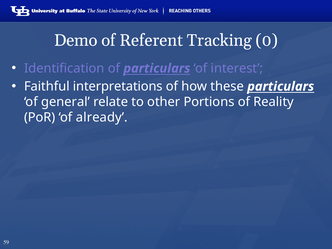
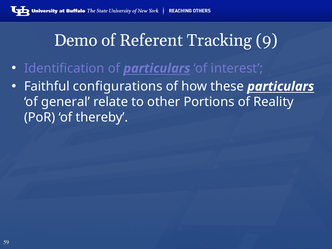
0: 0 -> 9 (267, 40)
interpretations: interpretations -> configurations (118, 86)
already: already -> thereby (102, 117)
